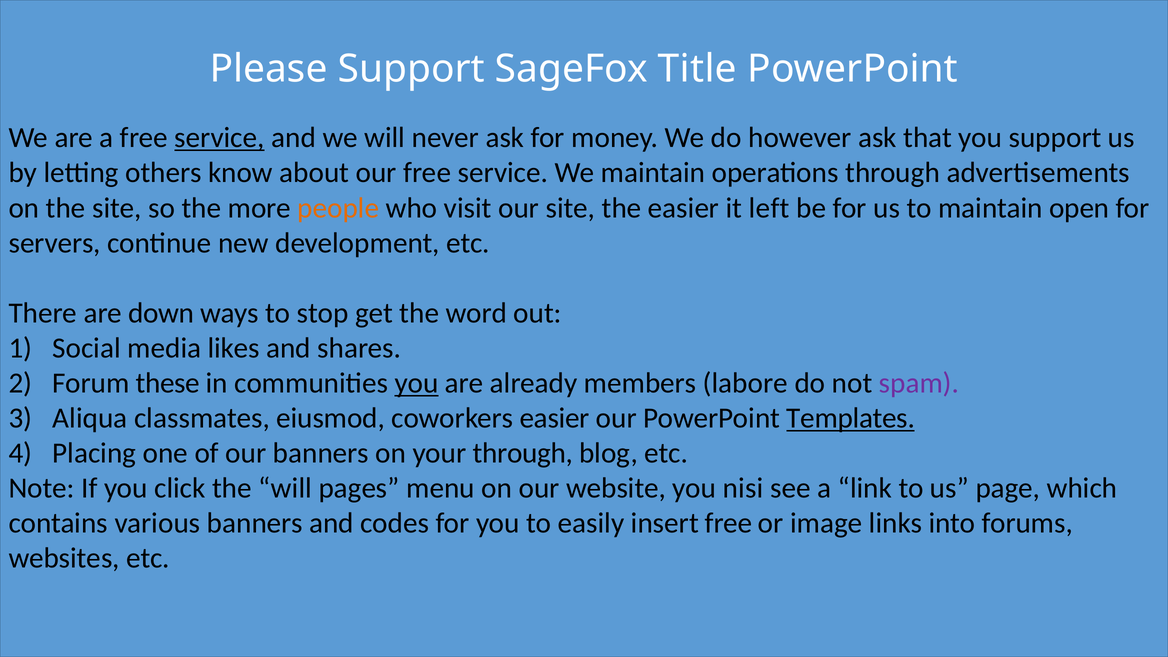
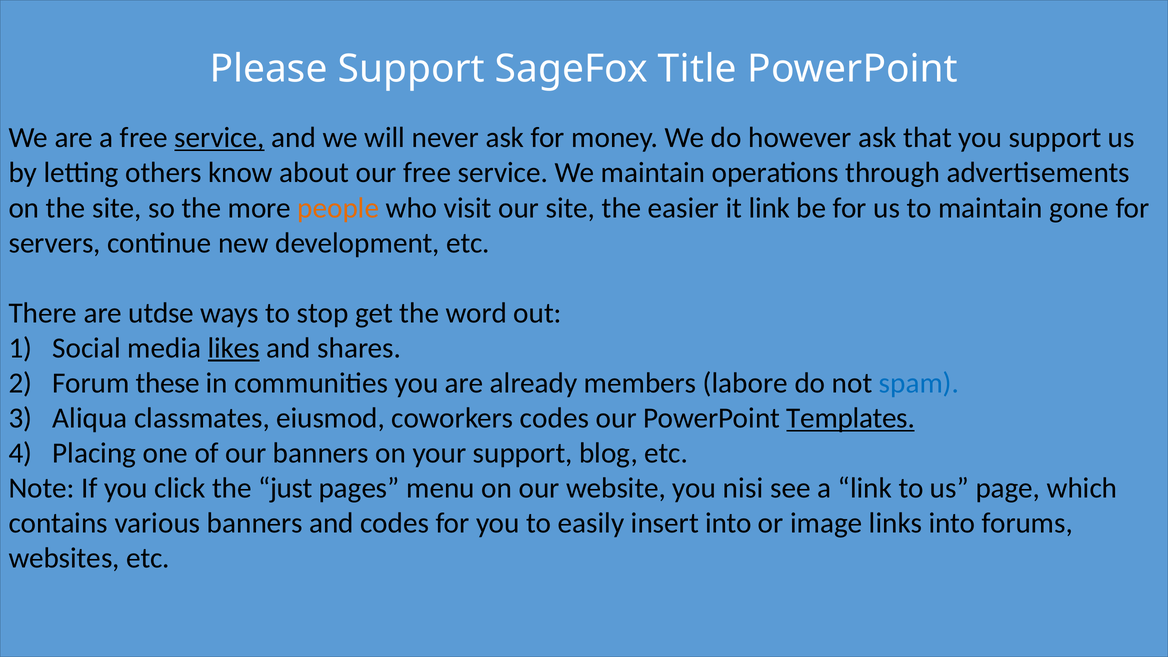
it left: left -> link (769, 208)
open: open -> gone (1079, 208)
down: down -> utdse (161, 313)
likes underline: none -> present (234, 348)
you underline: present -> none (417, 383)
spam colour: purple -> blue (919, 383)
coworkers easier: easier -> codes (554, 418)
your through: through -> support (523, 453)
the will: will -> just (285, 488)
insert free: free -> into (729, 523)
